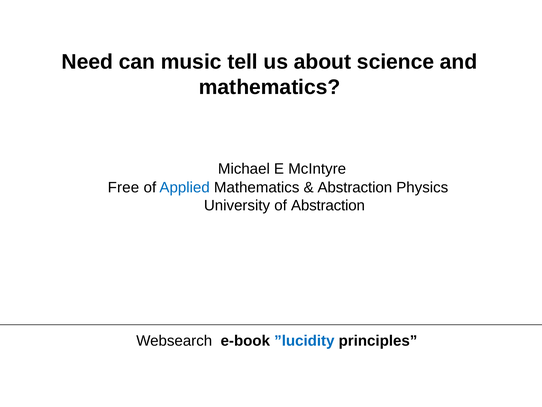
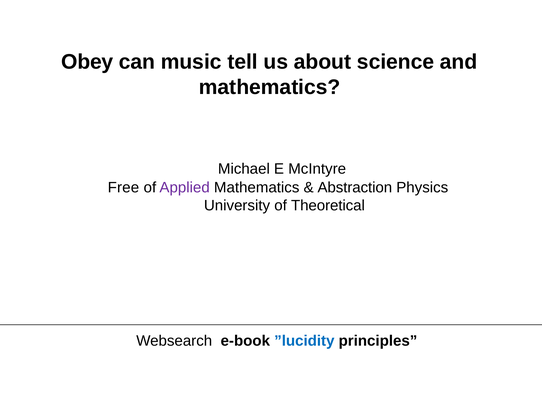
Need: Need -> Obey (87, 62)
Applied colour: blue -> purple (185, 187)
of Abstraction: Abstraction -> Theoretical (328, 205)
